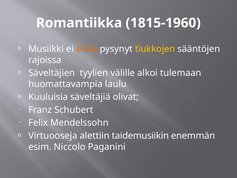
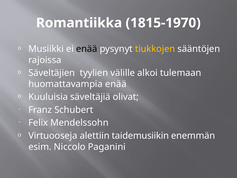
1815-1960: 1815-1960 -> 1815-1970 (163, 23)
enää colour: orange -> black (87, 49)
huomattavampia laulu: laulu -> enää (116, 84)
